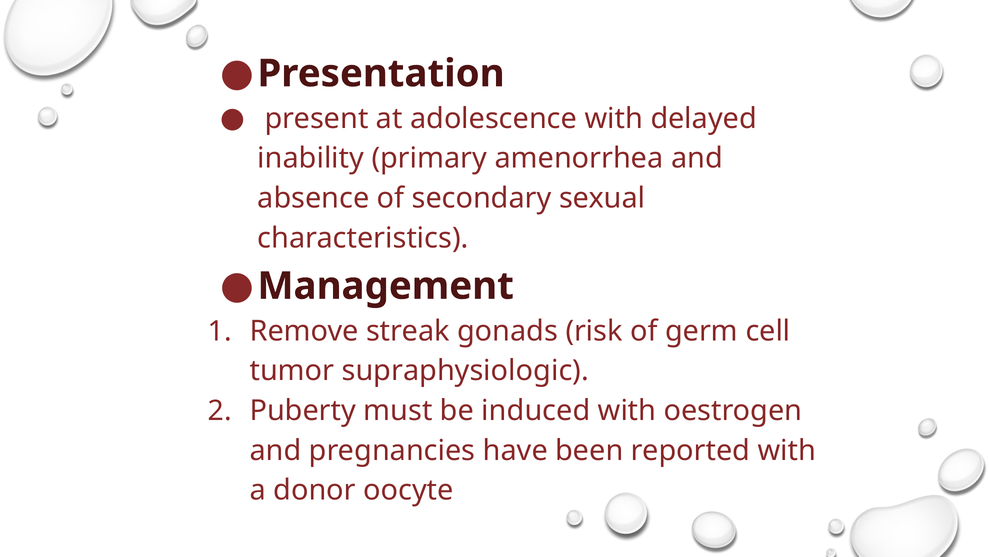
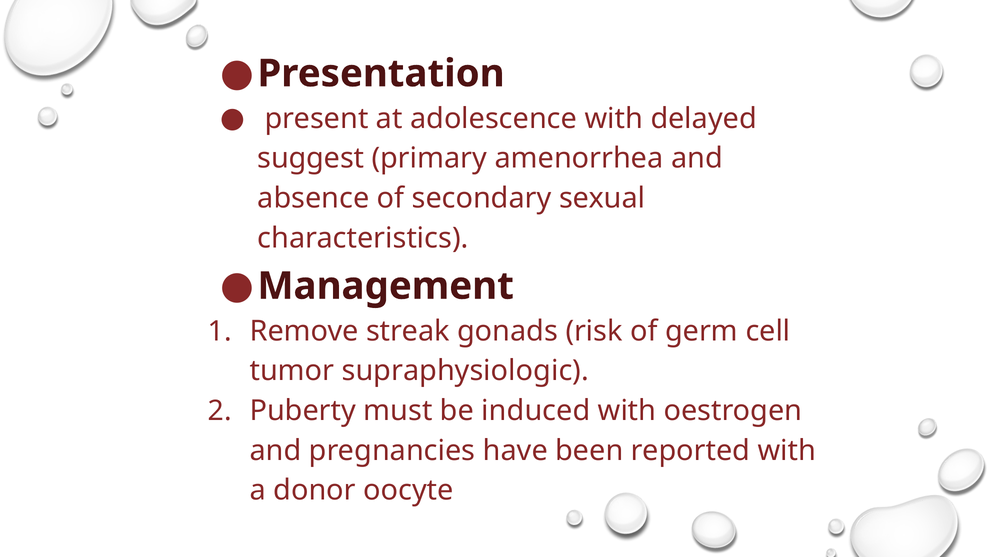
inability: inability -> suggest (311, 158)
